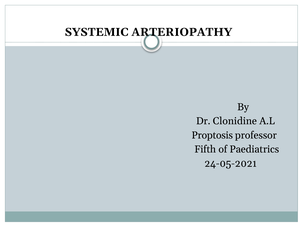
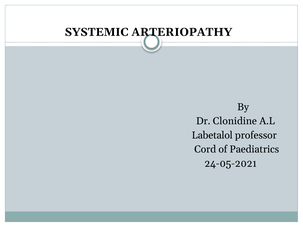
Proptosis: Proptosis -> Labetalol (212, 135)
Fifth: Fifth -> Cord (205, 149)
